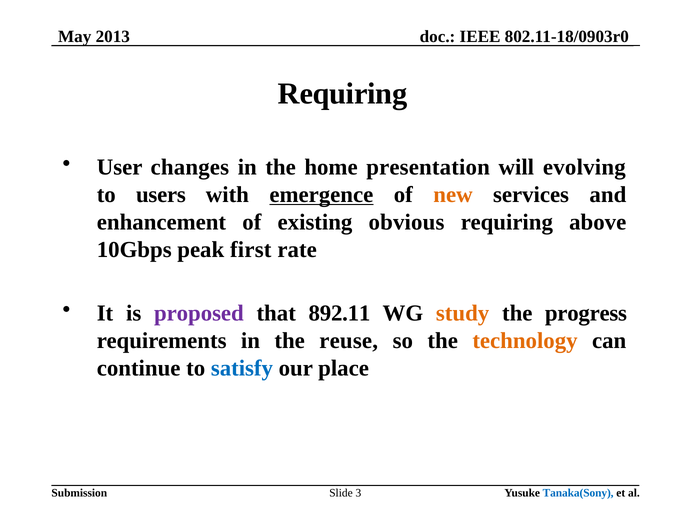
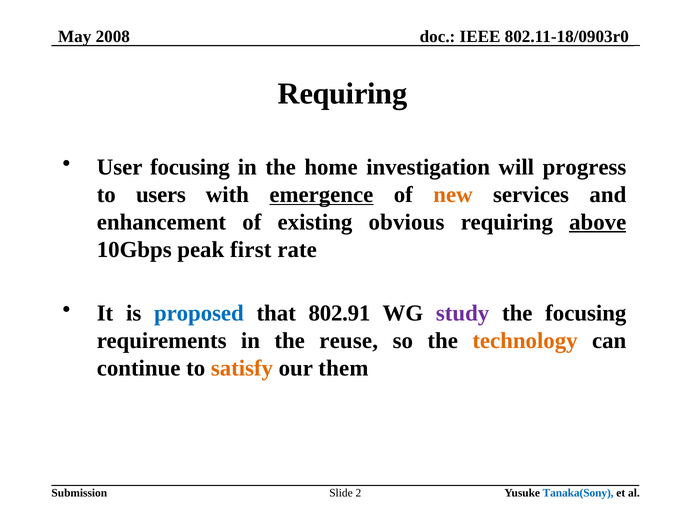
2013: 2013 -> 2008 (113, 36)
User changes: changes -> focusing (190, 167)
presentation: presentation -> investigation (428, 167)
evolving: evolving -> progress (584, 167)
above underline: none -> present (598, 222)
proposed colour: purple -> blue (199, 313)
892.11: 892.11 -> 802.91 (339, 313)
study colour: orange -> purple (463, 313)
the progress: progress -> focusing (586, 313)
satisfy colour: blue -> orange (242, 368)
place: place -> them (343, 368)
3: 3 -> 2 (358, 493)
